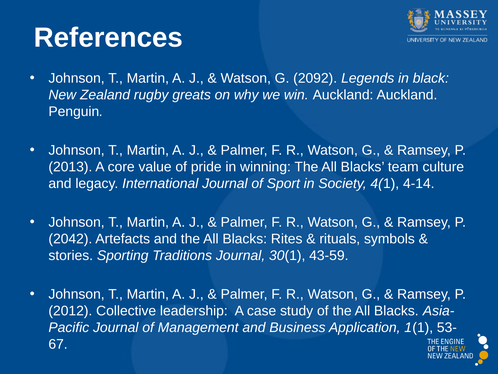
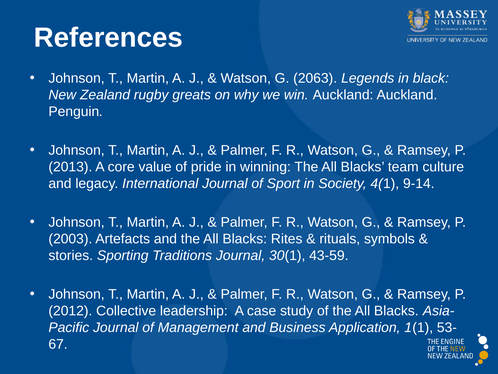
2092: 2092 -> 2063 (315, 78)
4-14: 4-14 -> 9-14 (419, 183)
2042: 2042 -> 2003 (70, 239)
